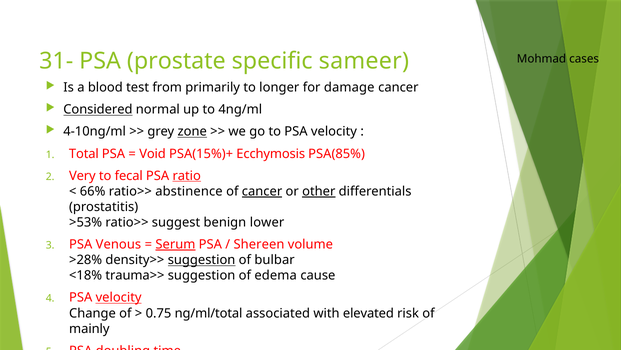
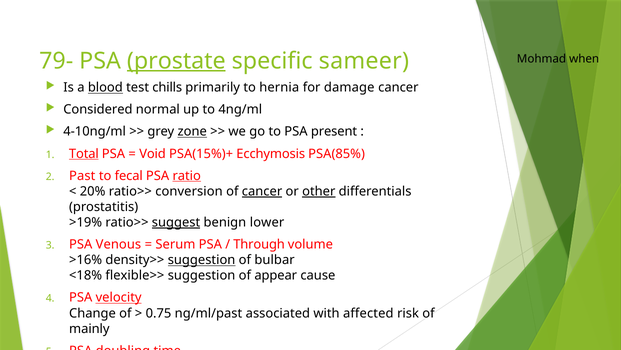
31-: 31- -> 79- (56, 61)
prostate underline: none -> present (176, 61)
cases: cases -> when (584, 59)
blood underline: none -> present (105, 87)
from: from -> chills (167, 87)
longer: longer -> hernia (279, 87)
Considered underline: present -> none (98, 109)
to PSA velocity: velocity -> present (334, 131)
Total underline: none -> present (84, 153)
Very: Very -> Past (82, 175)
66%: 66% -> 20% (93, 191)
abstinence: abstinence -> conversion (189, 191)
>53%: >53% -> >19% (86, 222)
suggest underline: none -> present (176, 222)
Serum underline: present -> none (175, 244)
Shereen: Shereen -> Through (259, 244)
>28%: >28% -> >16% (86, 260)
trauma>>: trauma>> -> flexible>> (135, 275)
edema: edema -> appear (276, 275)
ng/ml/total: ng/ml/total -> ng/ml/past (209, 313)
elevated: elevated -> affected (368, 313)
